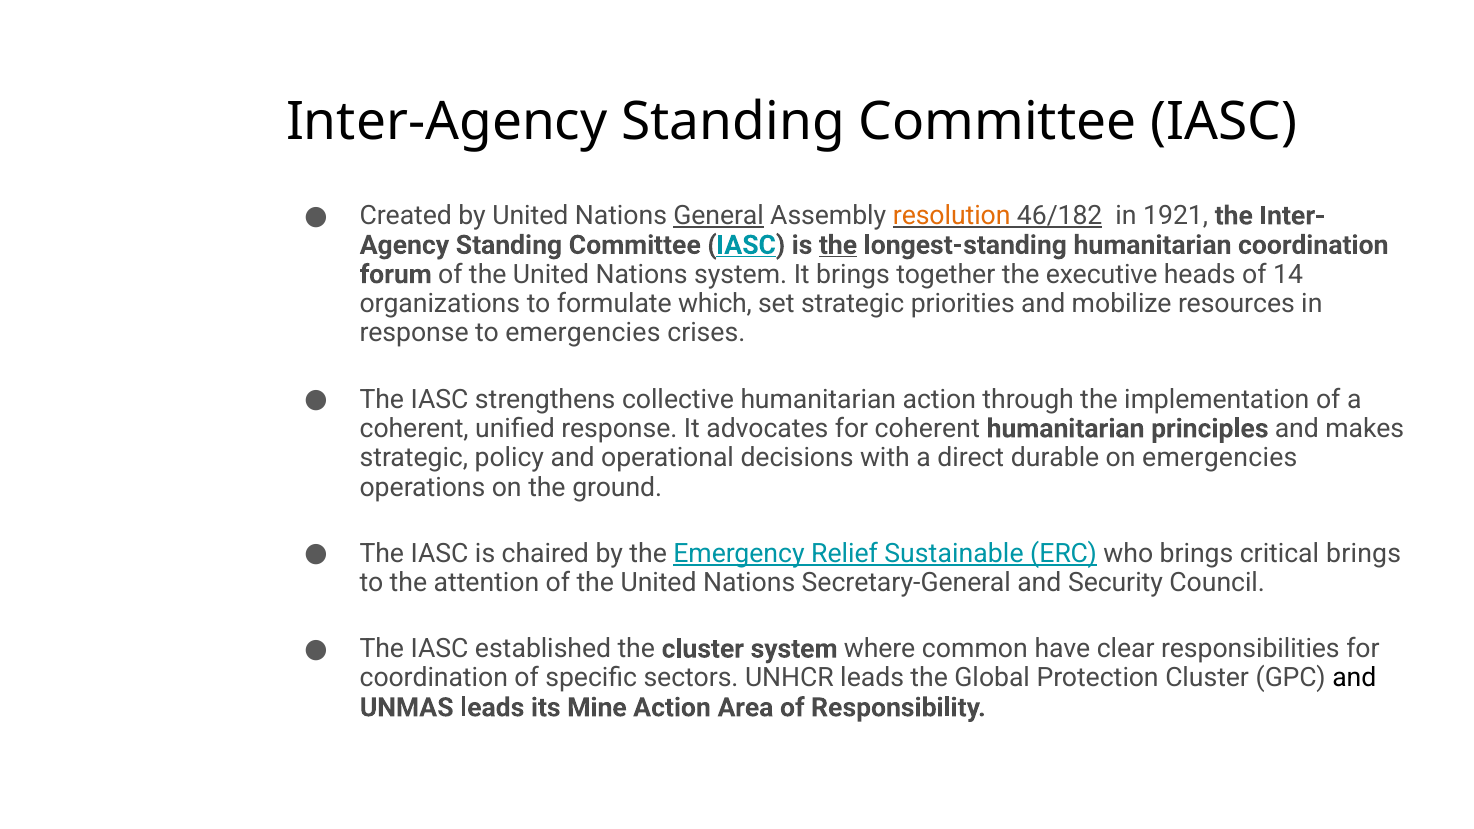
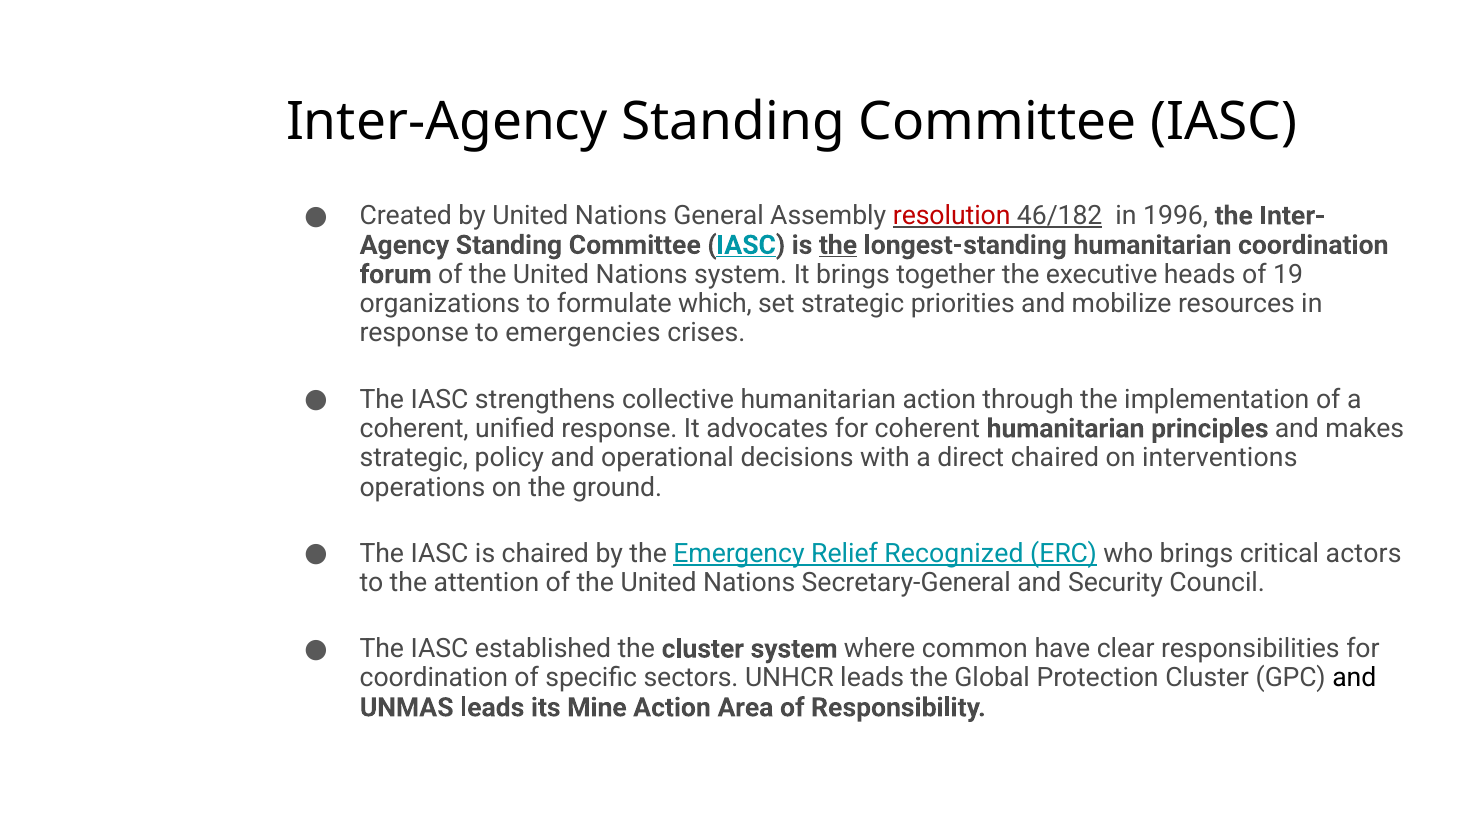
General underline: present -> none (719, 216)
resolution colour: orange -> red (952, 216)
1921: 1921 -> 1996 (1176, 216)
14: 14 -> 19 (1288, 274)
direct durable: durable -> chaired (1055, 458)
on emergencies: emergencies -> interventions (1220, 458)
Sustainable: Sustainable -> Recognized (954, 553)
critical brings: brings -> actors (1364, 553)
